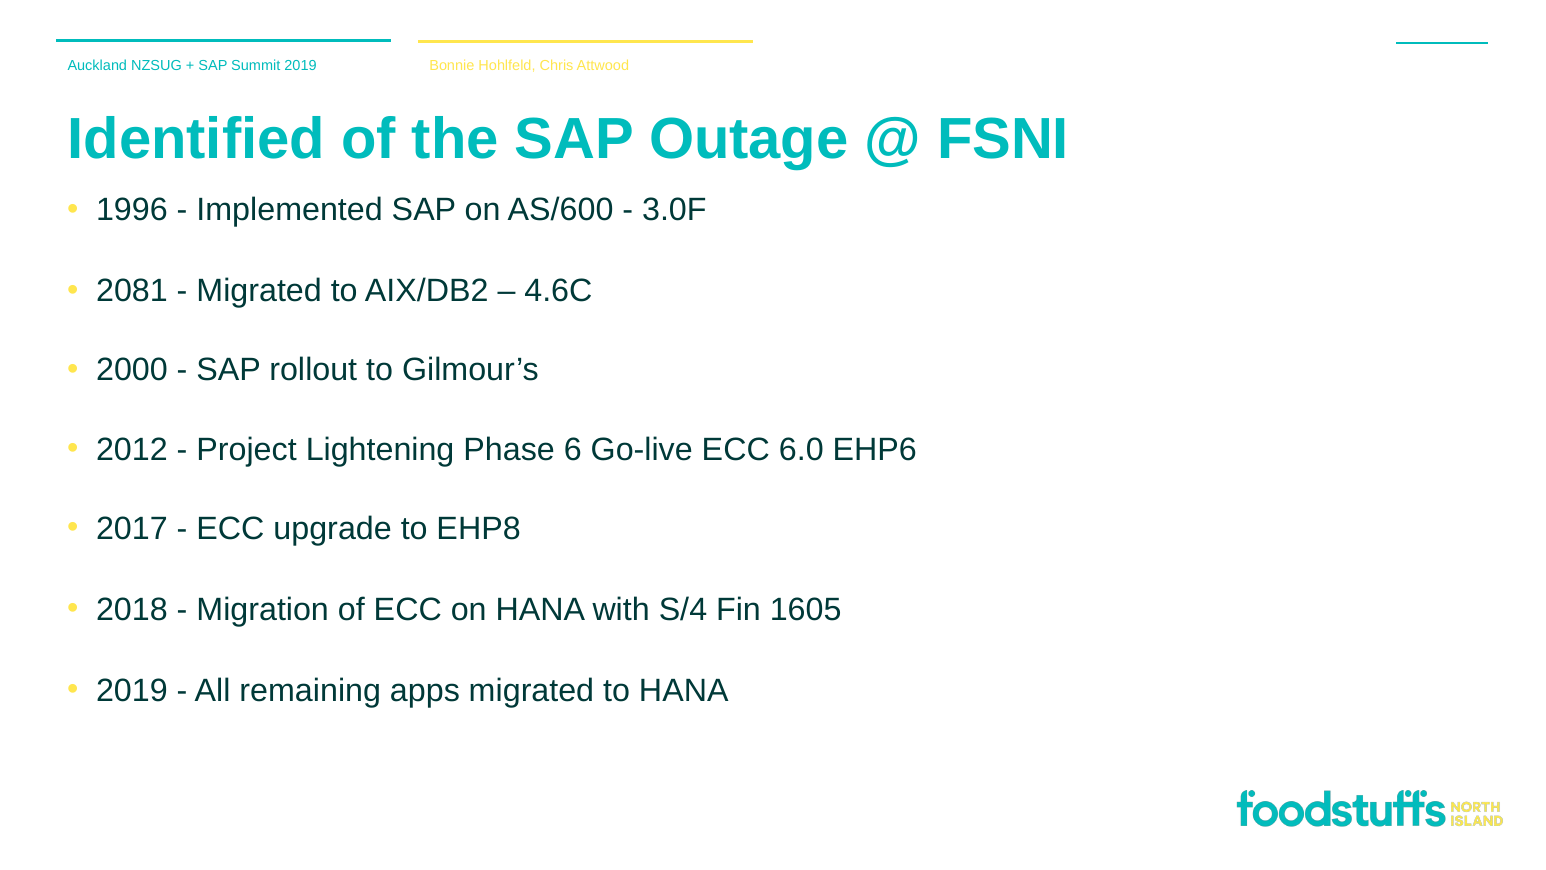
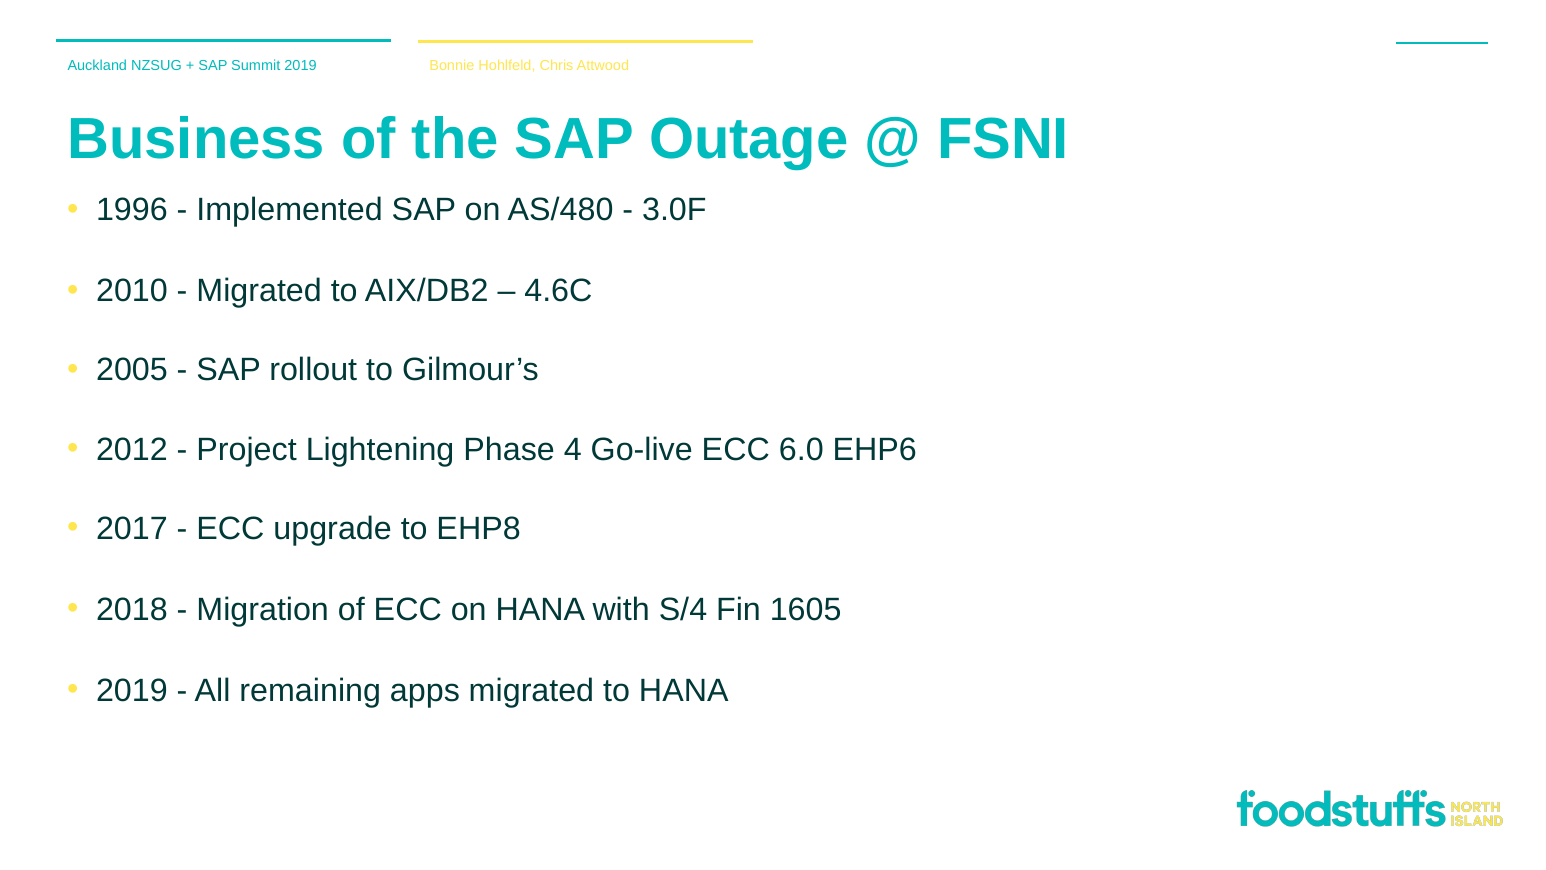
Identified: Identified -> Business (196, 140)
AS/600: AS/600 -> AS/480 (561, 210)
2081: 2081 -> 2010 (132, 291)
2000: 2000 -> 2005 (132, 370)
6: 6 -> 4 (573, 449)
